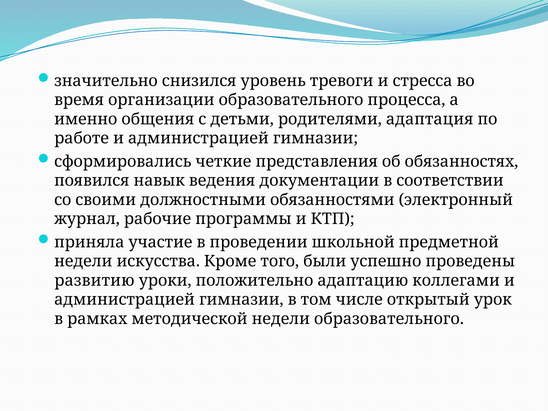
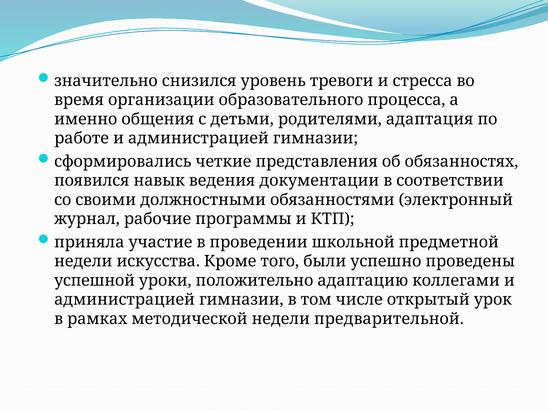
развитию: развитию -> успешной (95, 281)
недели образовательного: образовательного -> предварительной (389, 319)
